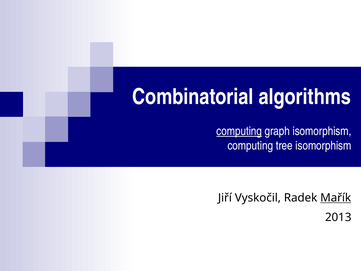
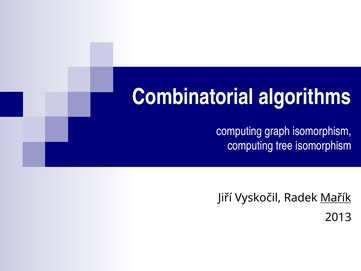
computing underline: present -> none (239, 131)
